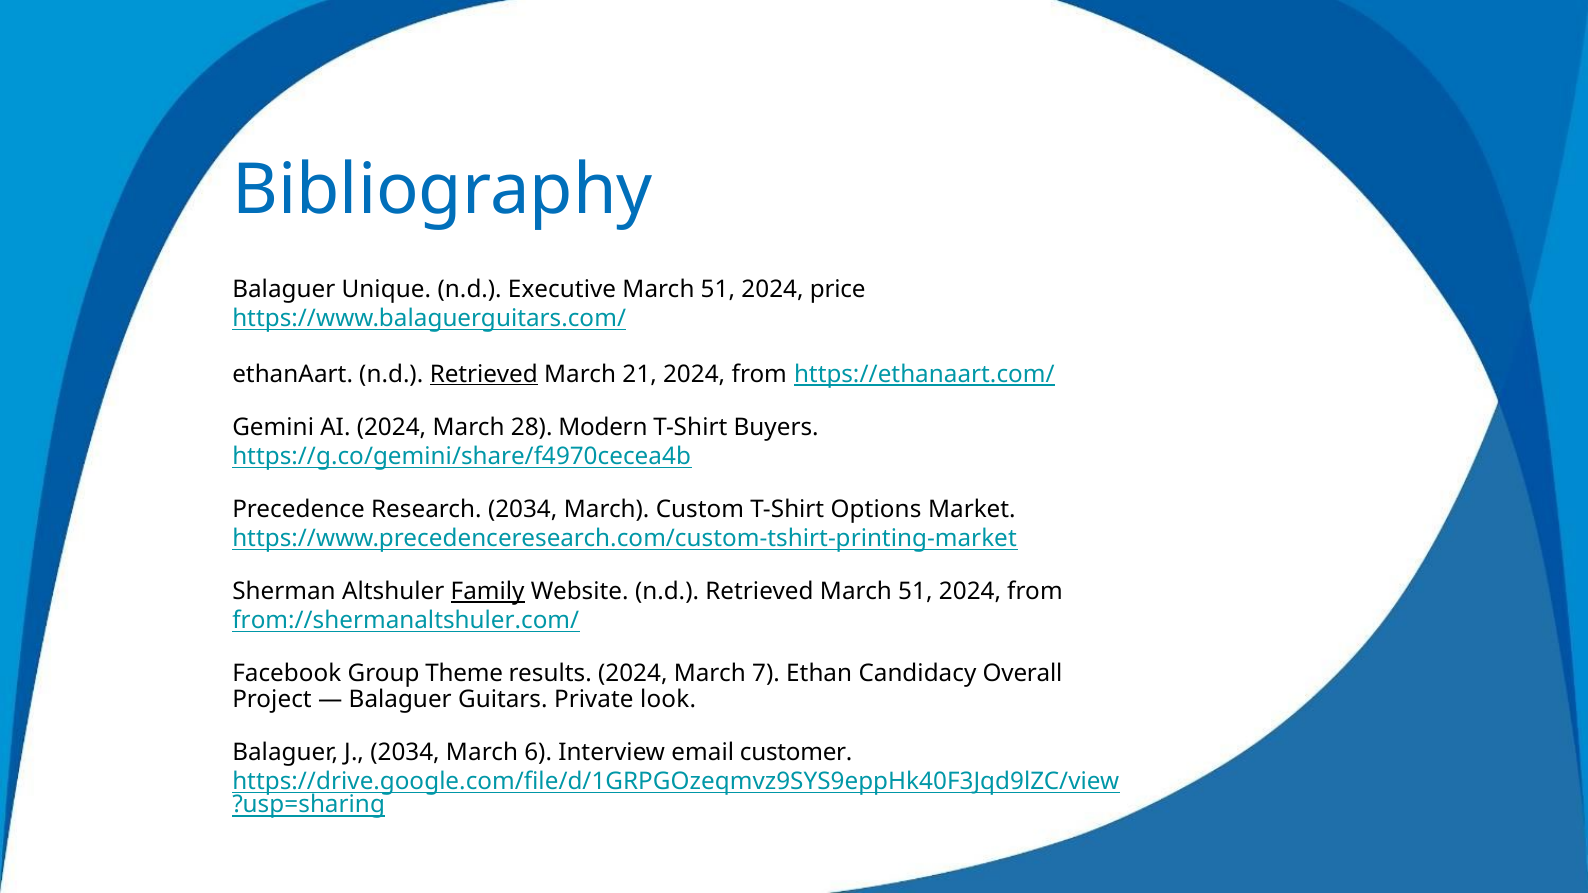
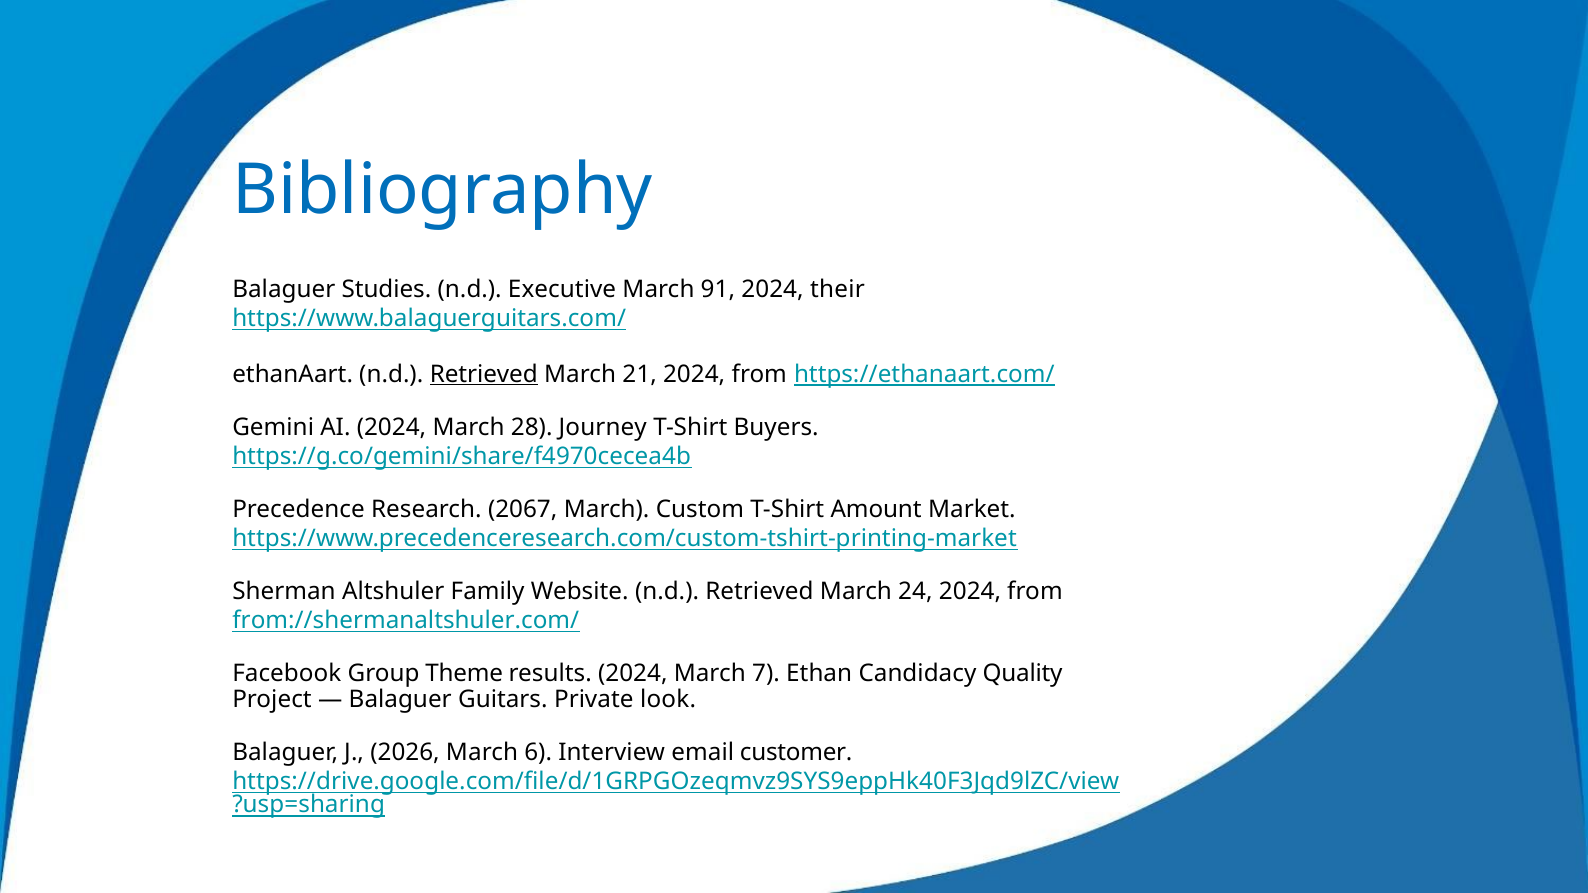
Unique: Unique -> Studies (386, 289)
51: 51 -> 91 (718, 289)
price: price -> their (837, 289)
Modern: Modern -> Journey (603, 427)
Research 2034: 2034 -> 2067 (523, 509)
Options: Options -> Amount (876, 509)
Family underline: present -> none (488, 592)
Retrieved March 51: 51 -> 24 (915, 592)
Overall: Overall -> Quality (1023, 674)
J 2034: 2034 -> 2026 (405, 752)
